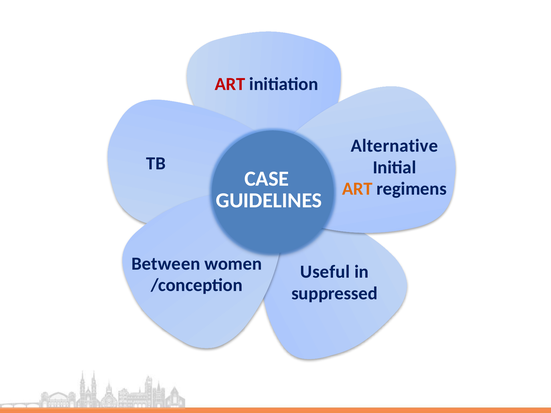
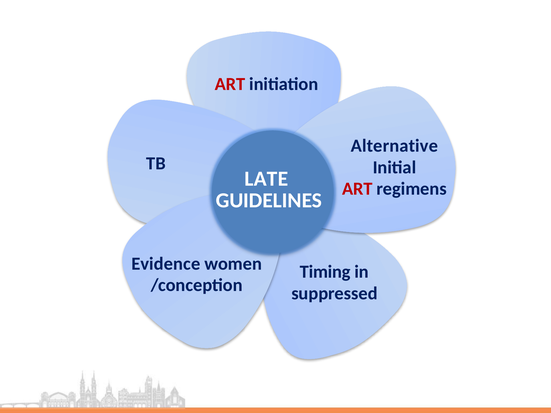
CASE: CASE -> LATE (266, 179)
ART colour: orange -> red (357, 189)
Between: Between -> Evidence (166, 264)
Useful: Useful -> Timing (325, 272)
